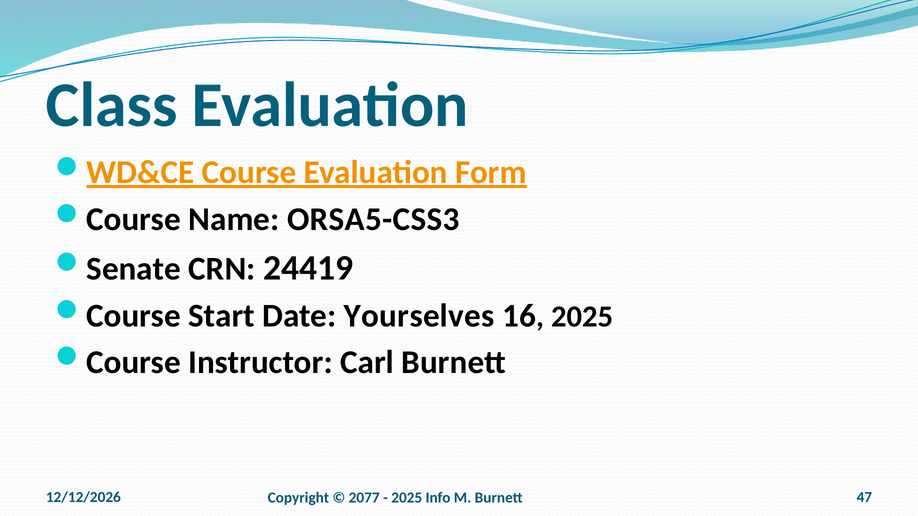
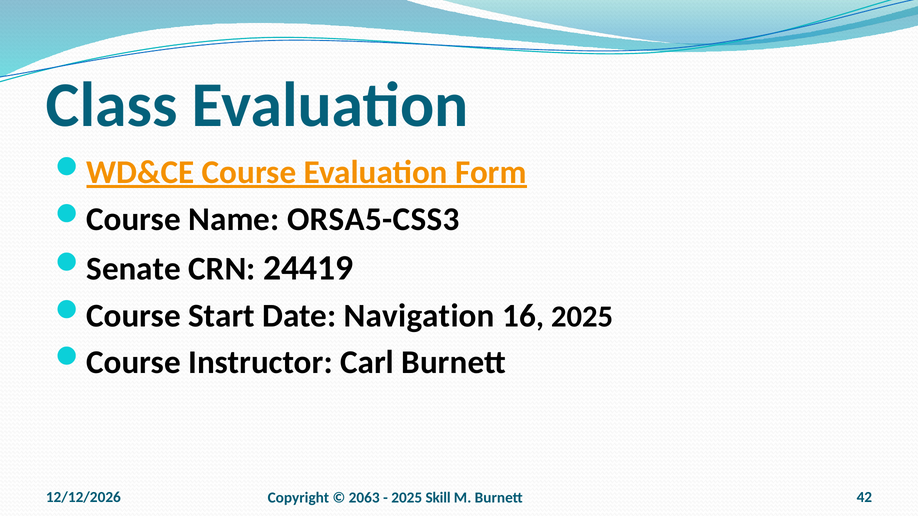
Yourselves: Yourselves -> Navigation (419, 316)
2077: 2077 -> 2063 (364, 498)
Info: Info -> Skill (438, 498)
47: 47 -> 42 (864, 498)
